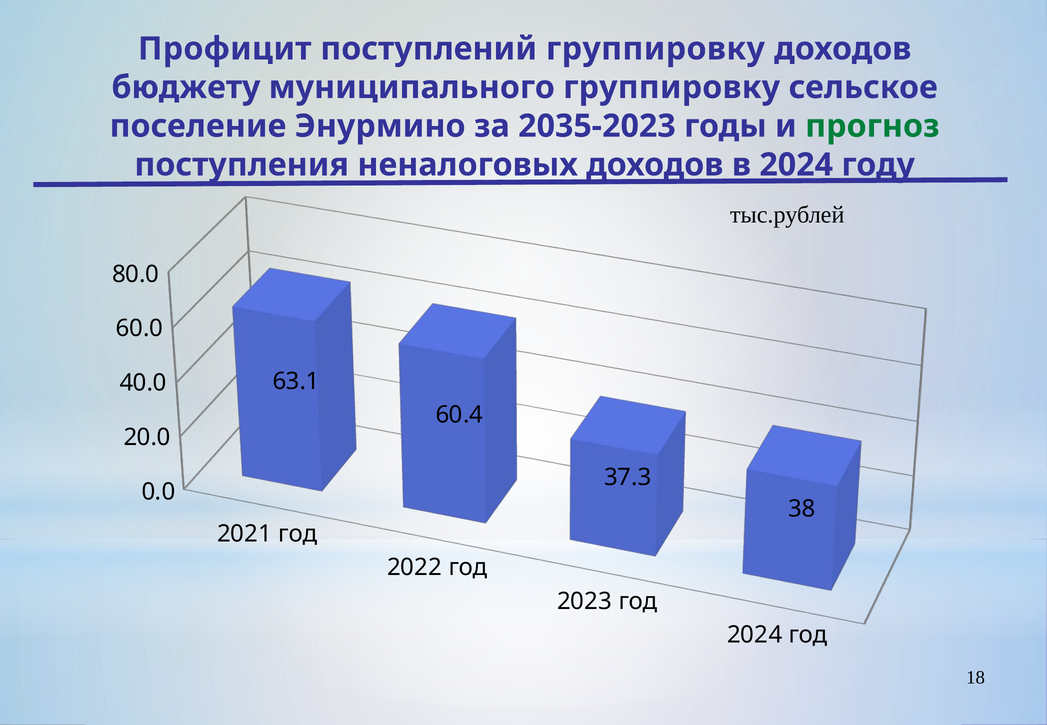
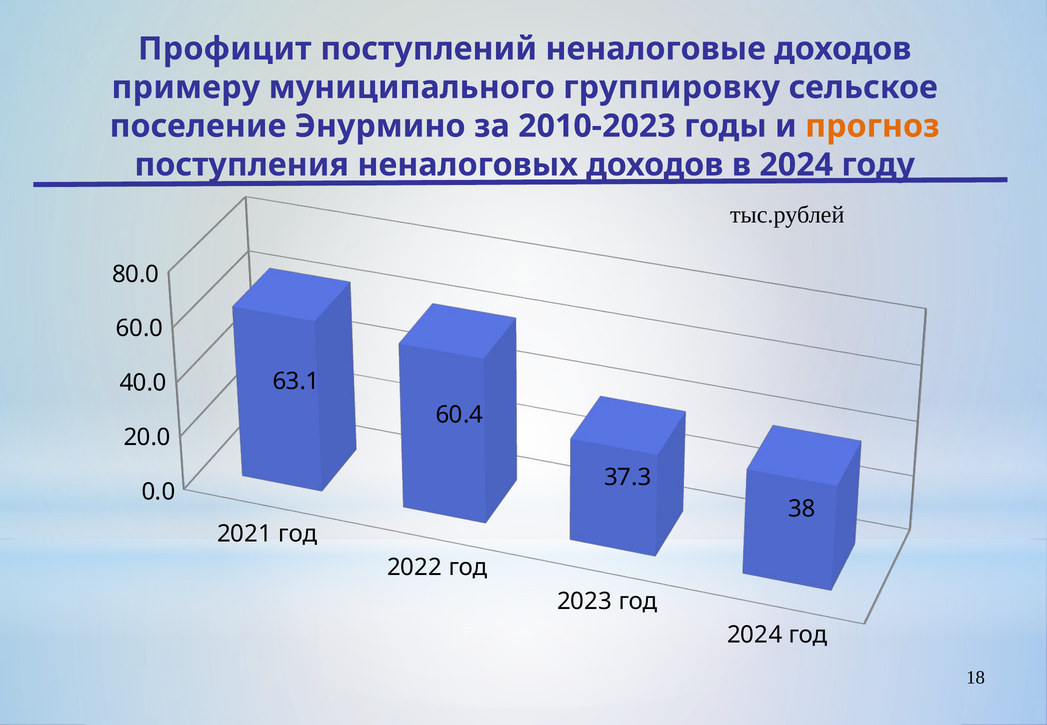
поступлений группировку: группировку -> неналоговые (656, 49)
бюджету: бюджету -> примеру (186, 87)
2035-2023: 2035-2023 -> 2010-2023 (597, 126)
прогноз colour: green -> orange (872, 126)
